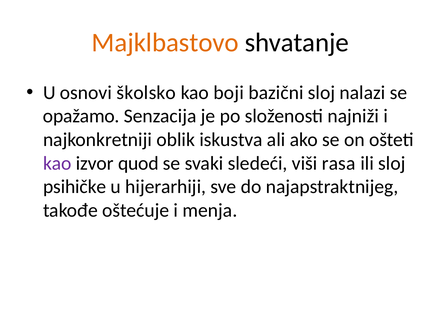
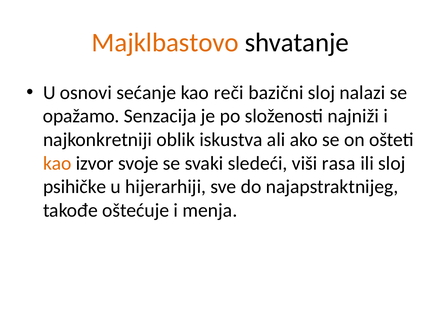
školsko: školsko -> sećanje (146, 93)
boji: boji -> reči (229, 93)
kao colour: purple -> orange (57, 163)
quod: quod -> svoje (138, 163)
